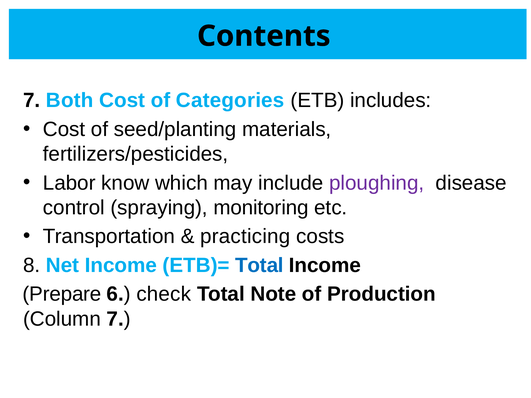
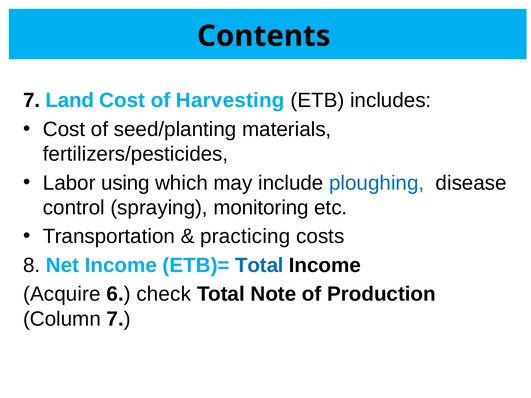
Both: Both -> Land (70, 101)
Categories: Categories -> Harvesting (230, 101)
know: know -> using (125, 183)
ploughing colour: purple -> blue (377, 183)
Prepare: Prepare -> Acquire (62, 294)
